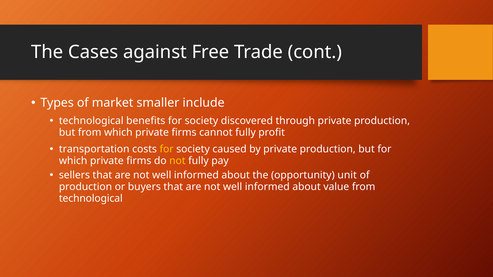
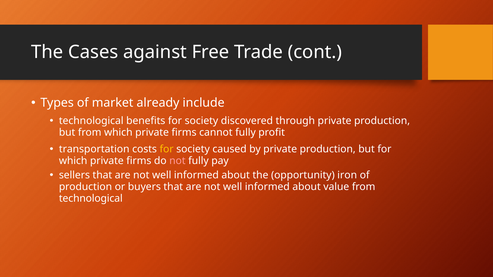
smaller: smaller -> already (158, 103)
not colour: yellow -> pink (177, 161)
unit: unit -> iron (347, 175)
